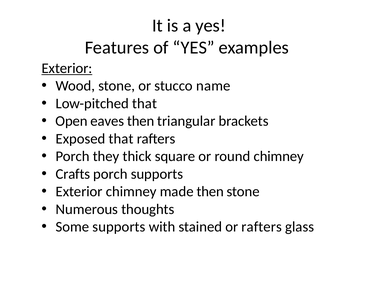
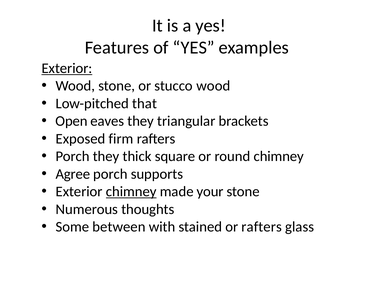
stucco name: name -> wood (213, 86)
eaves then: then -> they (141, 121)
Exposed that: that -> firm (121, 139)
Crafts: Crafts -> Agree (73, 174)
chimney underline: none -> present (131, 192)
made then: then -> your (210, 192)
Some supports: supports -> between (119, 227)
